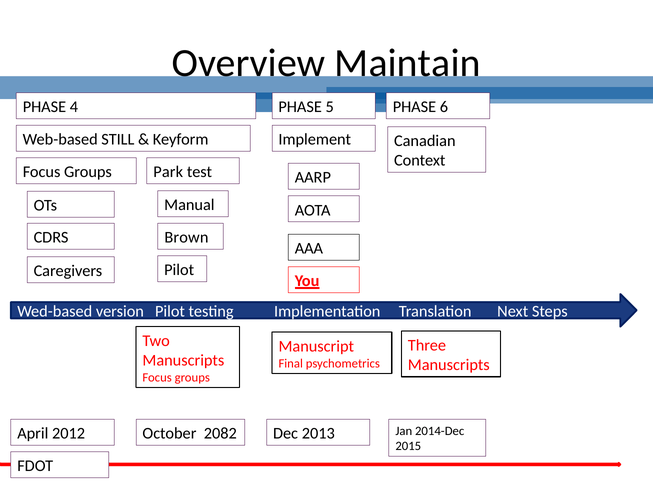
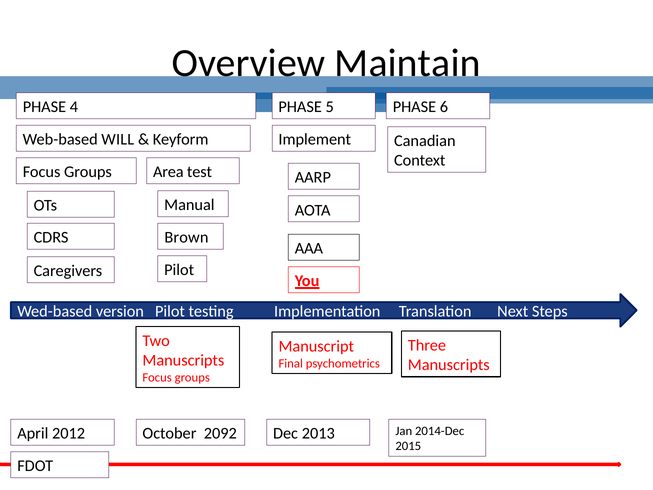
STILL: STILL -> WILL (118, 139)
Park: Park -> Area (168, 172)
2082: 2082 -> 2092 (220, 433)
